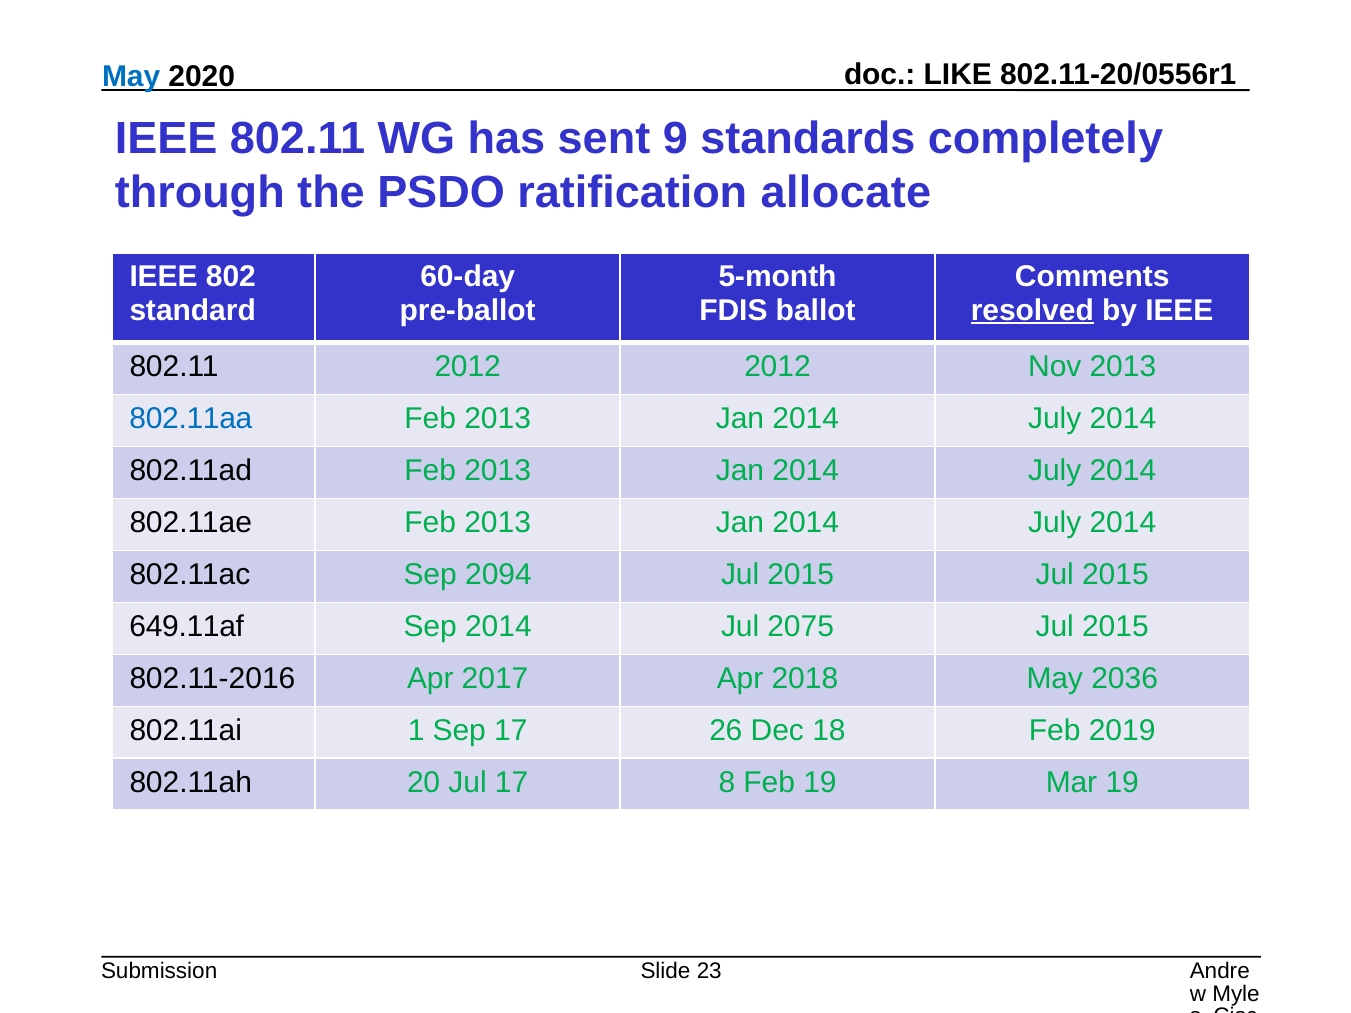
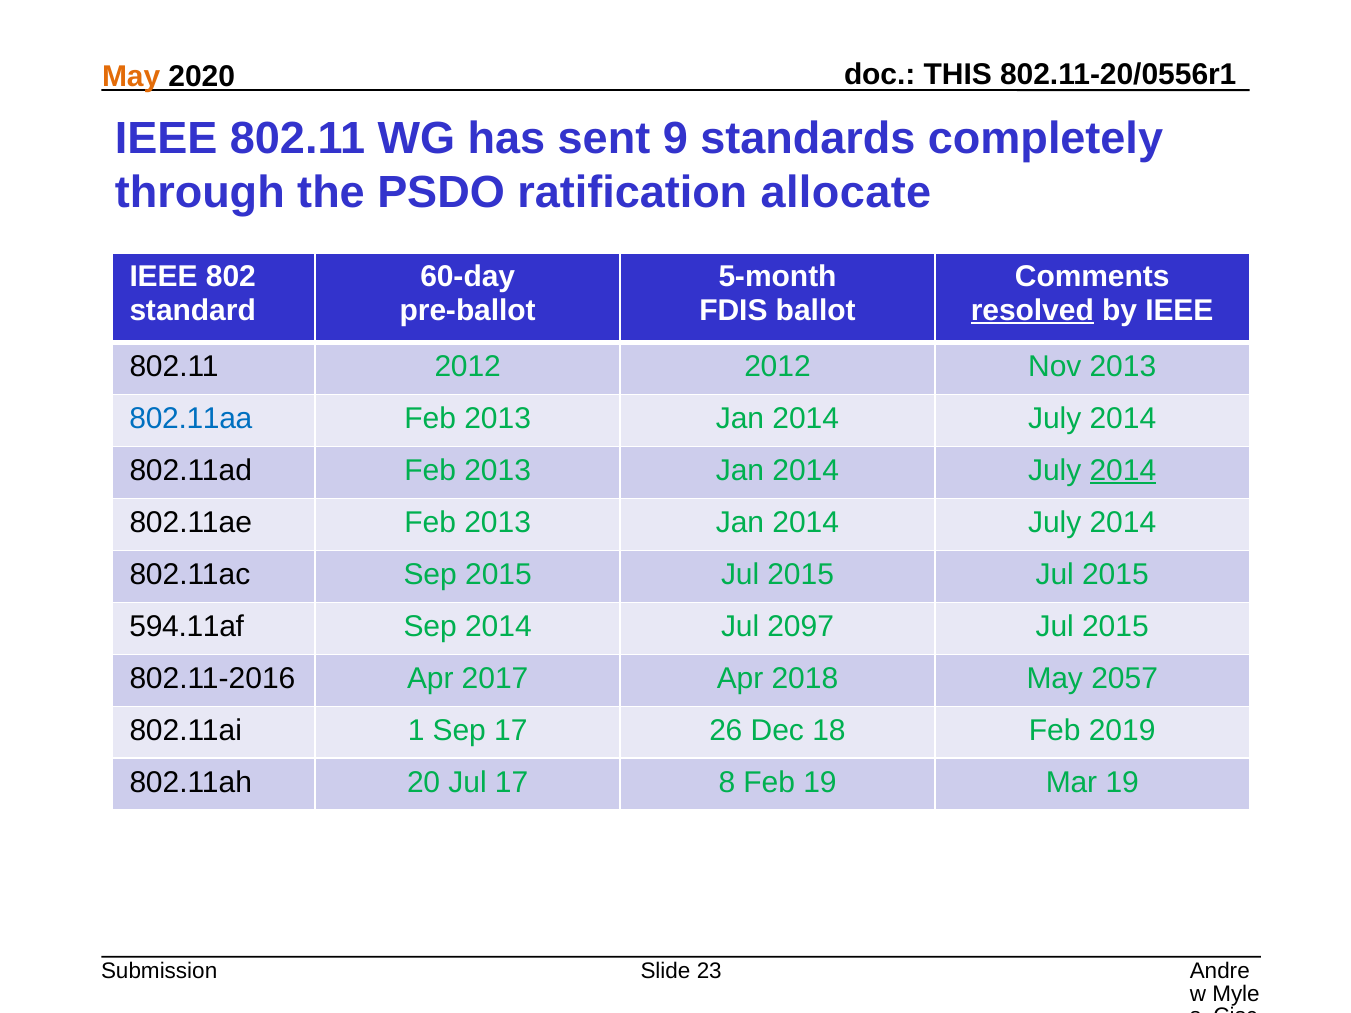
LIKE: LIKE -> THIS (958, 74)
May colour: blue -> orange (131, 77)
2014 underline: none -> present (1123, 471)
Sep 2094: 2094 -> 2015 (498, 574)
649.11af: 649.11af -> 594.11af (187, 626)
2075: 2075 -> 2097 (801, 626)
2036: 2036 -> 2057 (1125, 678)
